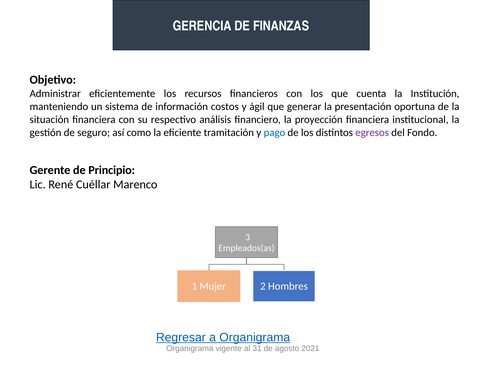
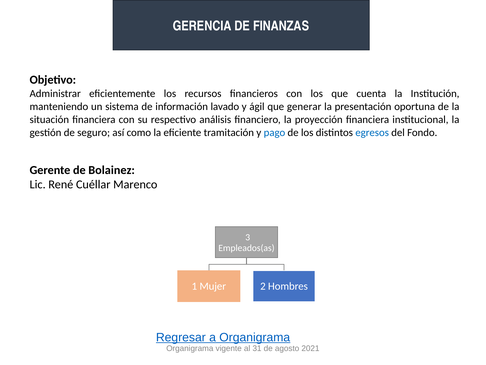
costos: costos -> lavado (225, 106)
egresos colour: purple -> blue (372, 132)
Principio: Principio -> Bolainez (112, 170)
